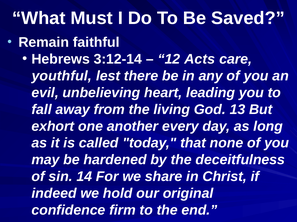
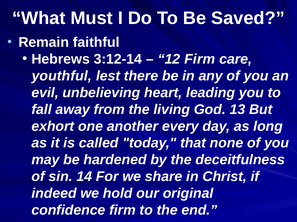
12 Acts: Acts -> Firm (200, 59)
